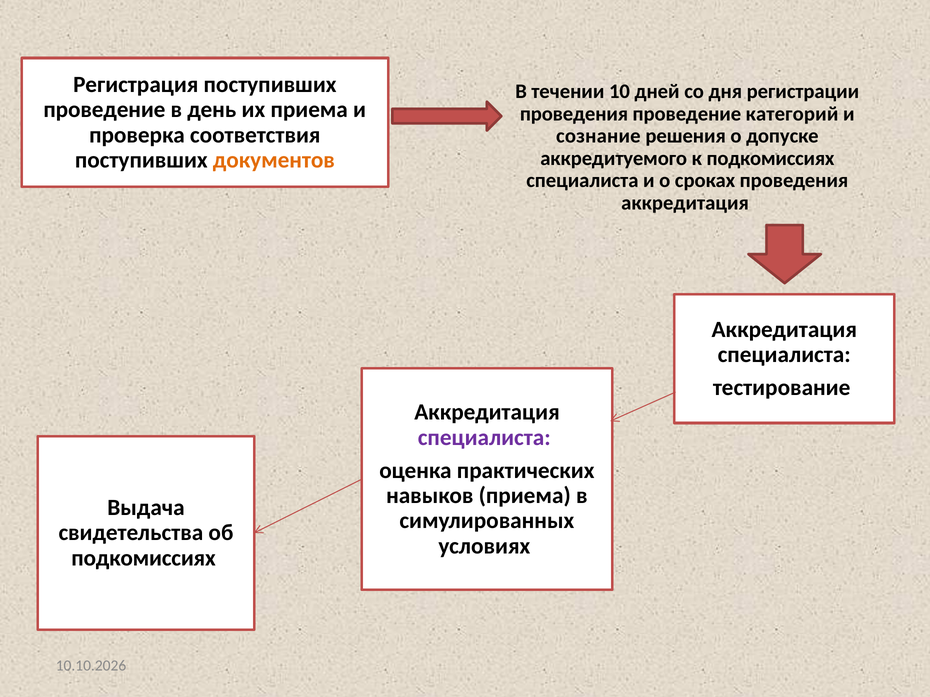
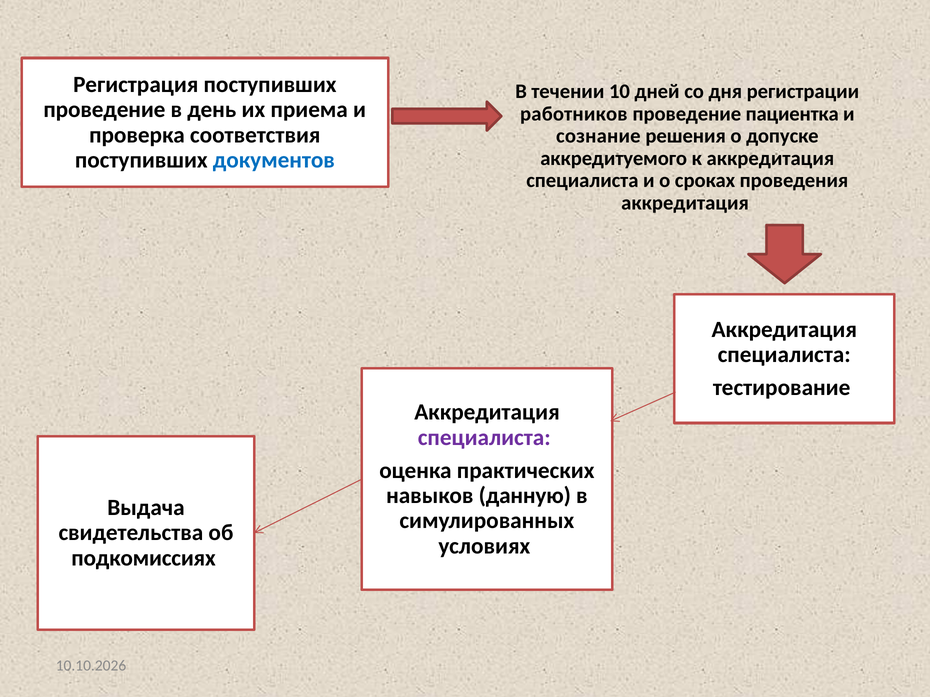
проведения: проведения -> работников (574, 114)
категорий: категорий -> пациентка (792, 114)
к подкомиссиях: подкомиссиях -> аккредитация (770, 158)
документов colour: orange -> blue (274, 160)
навыков приема: приема -> данную (525, 496)
